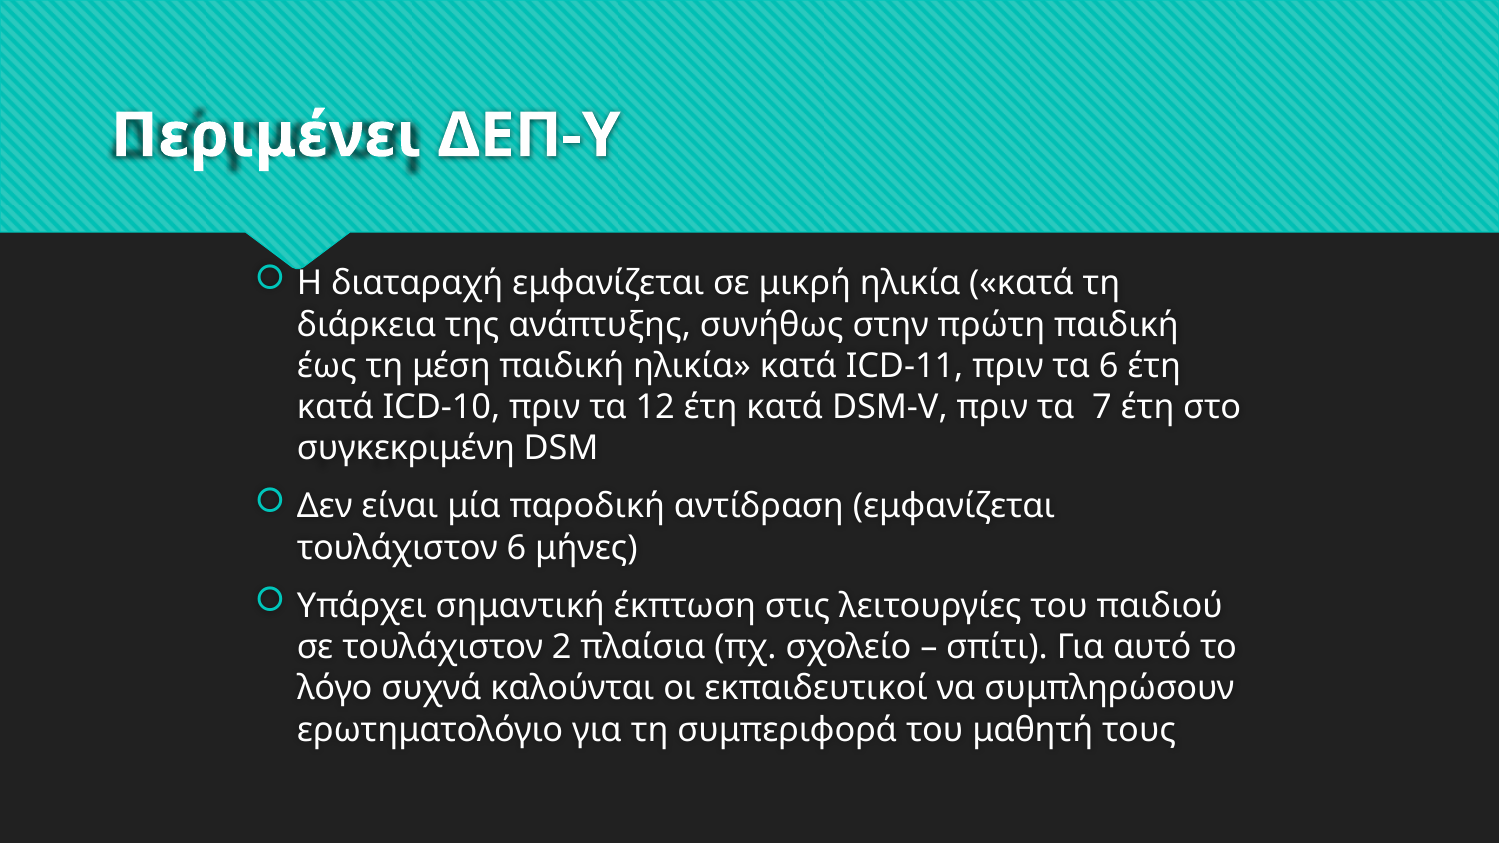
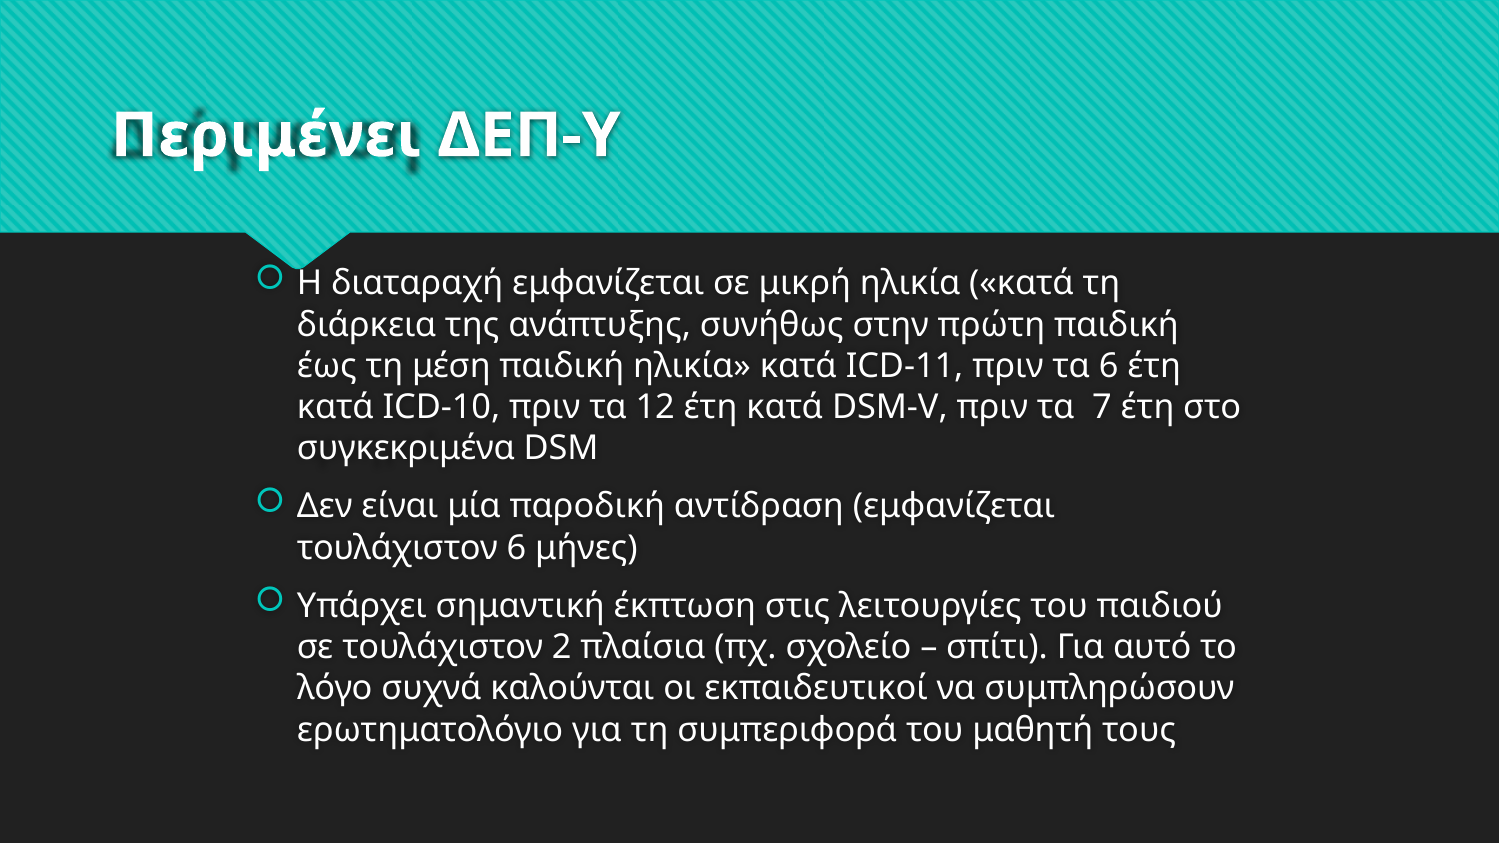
συγκεκριμένη: συγκεκριμένη -> συγκεκριμένα (406, 448)
